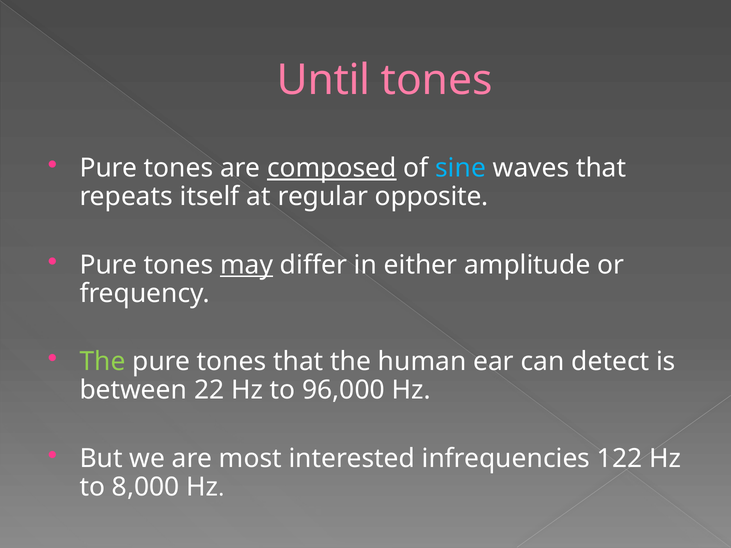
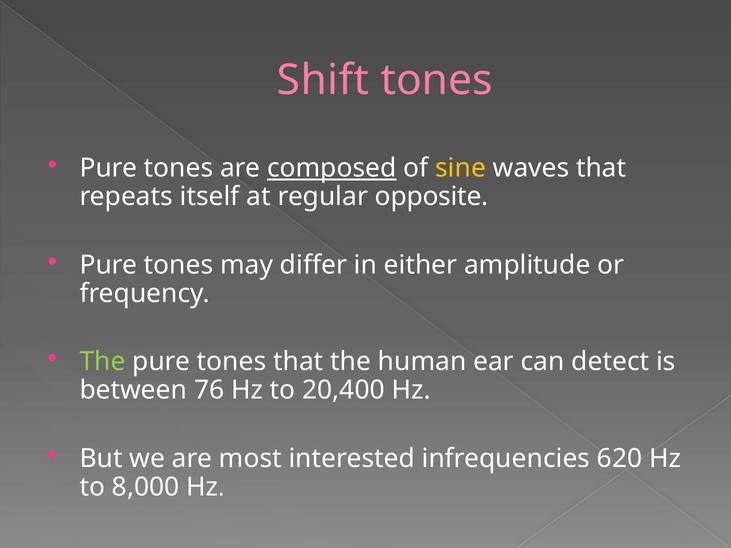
Until: Until -> Shift (323, 80)
sine colour: light blue -> yellow (461, 168)
may underline: present -> none (247, 265)
22: 22 -> 76 (209, 390)
96,000: 96,000 -> 20,400 (343, 390)
122: 122 -> 620 (620, 459)
